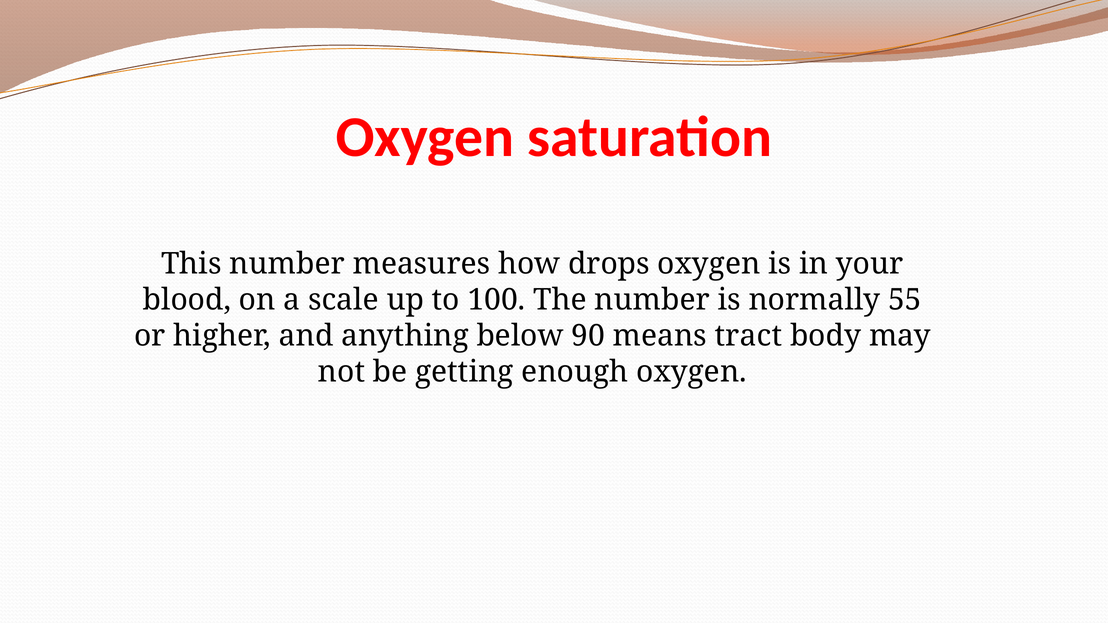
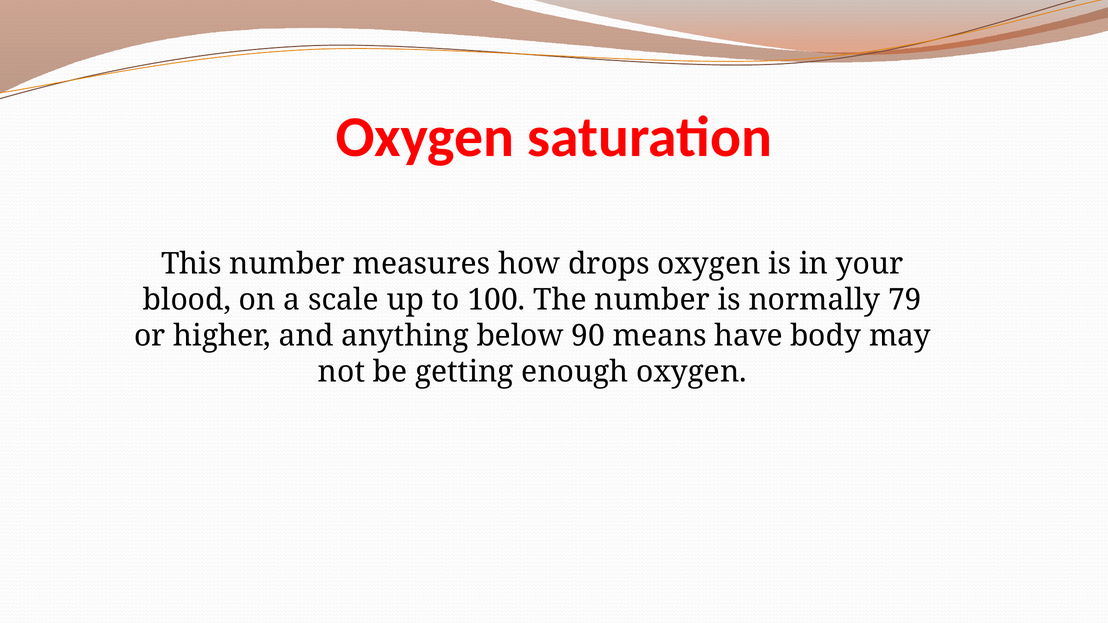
55: 55 -> 79 (905, 300)
tract: tract -> have (749, 336)
